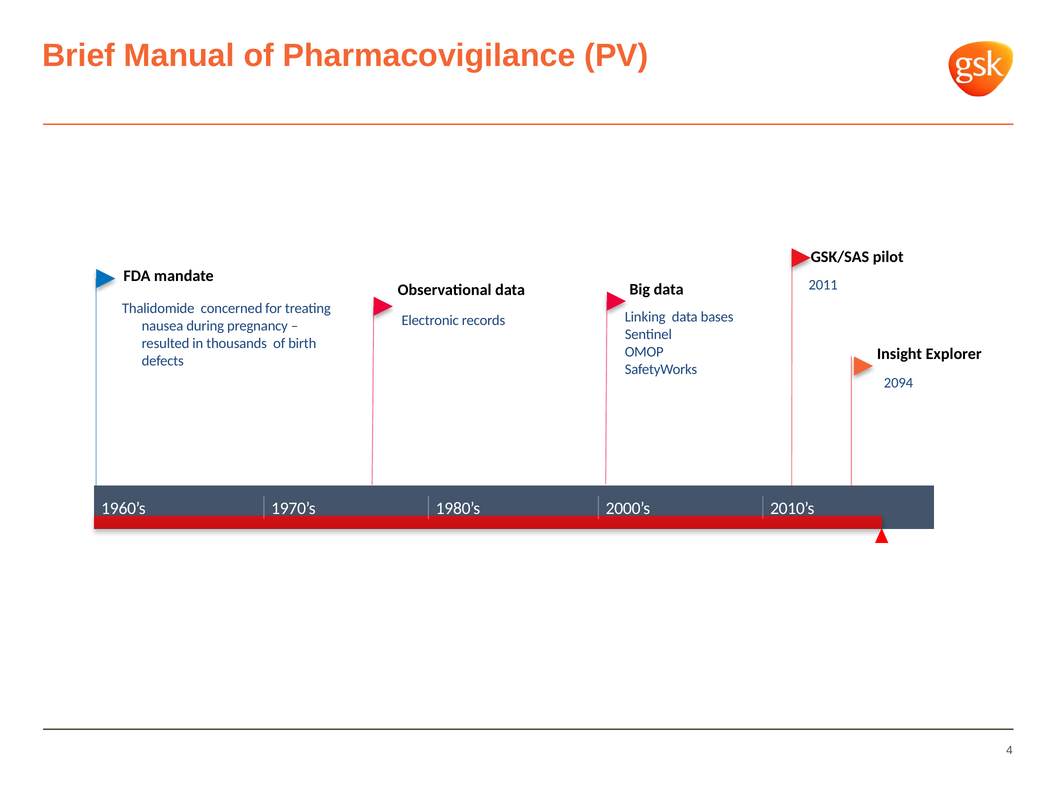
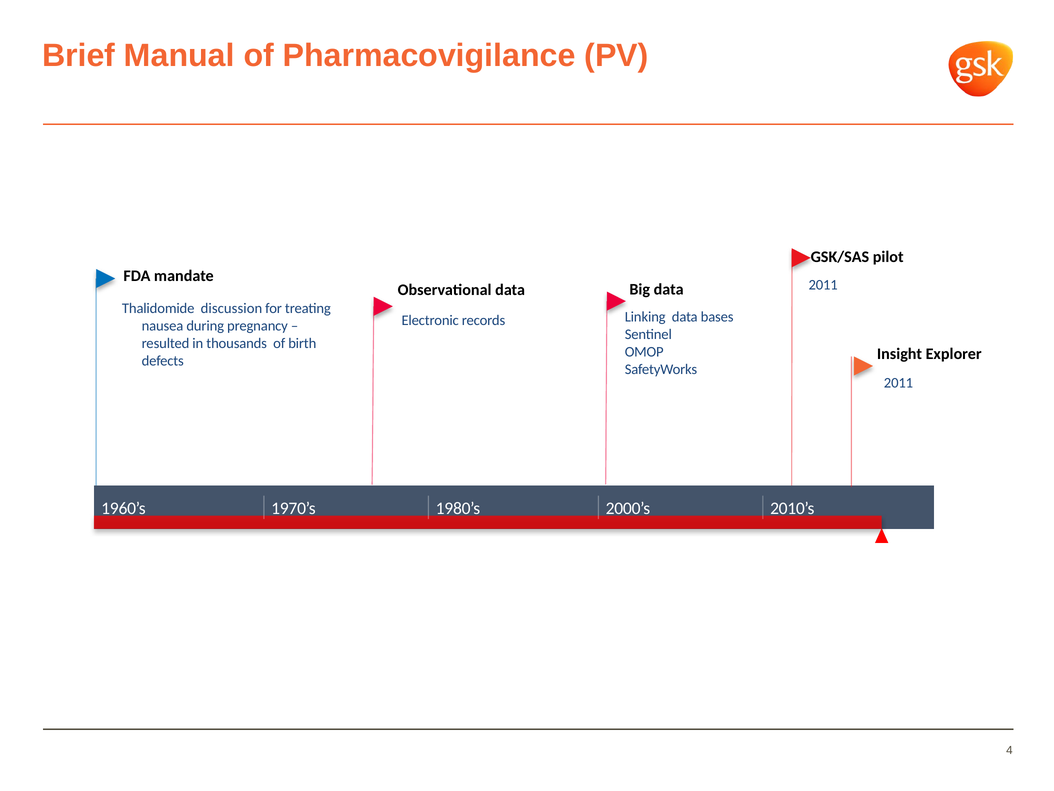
concerned: concerned -> discussion (231, 308)
2094: 2094 -> 2011 (899, 383)
